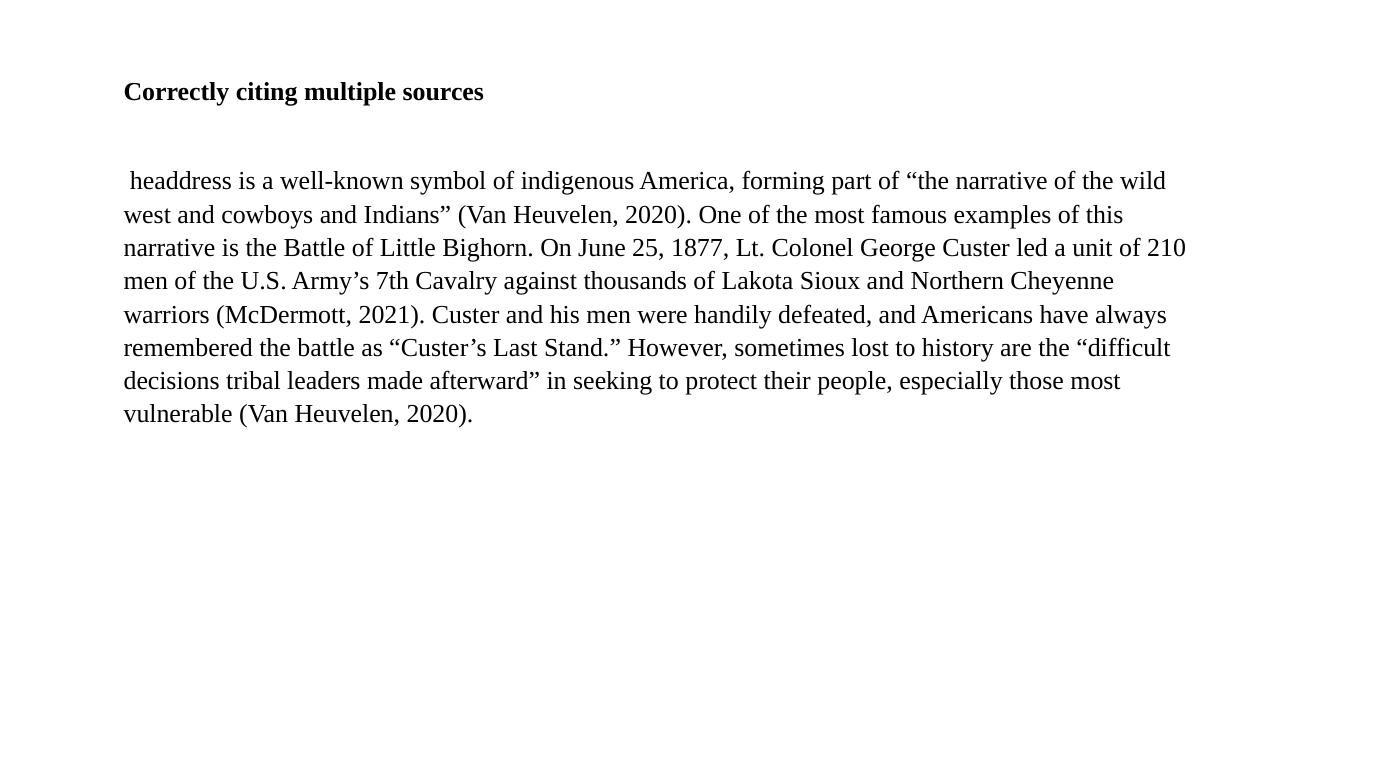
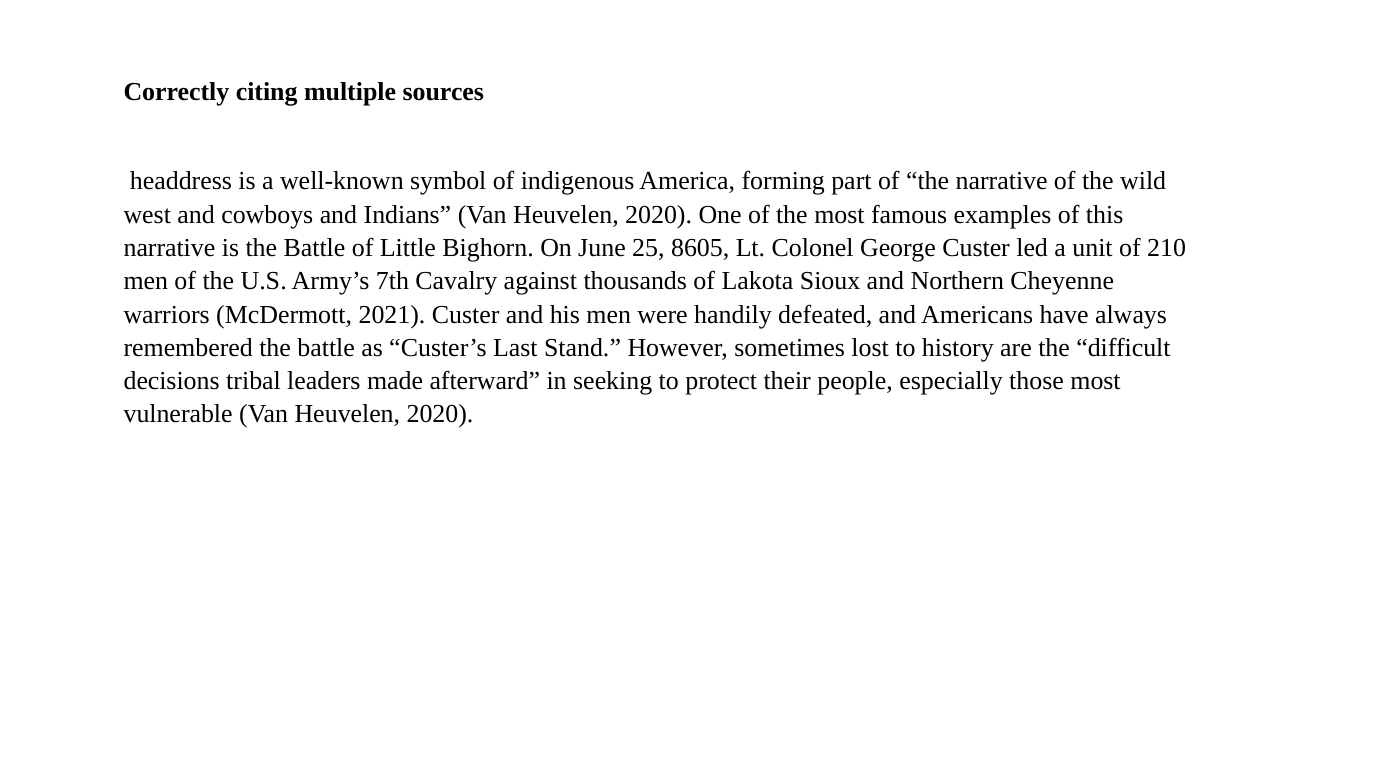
1877: 1877 -> 8605 (700, 248)
